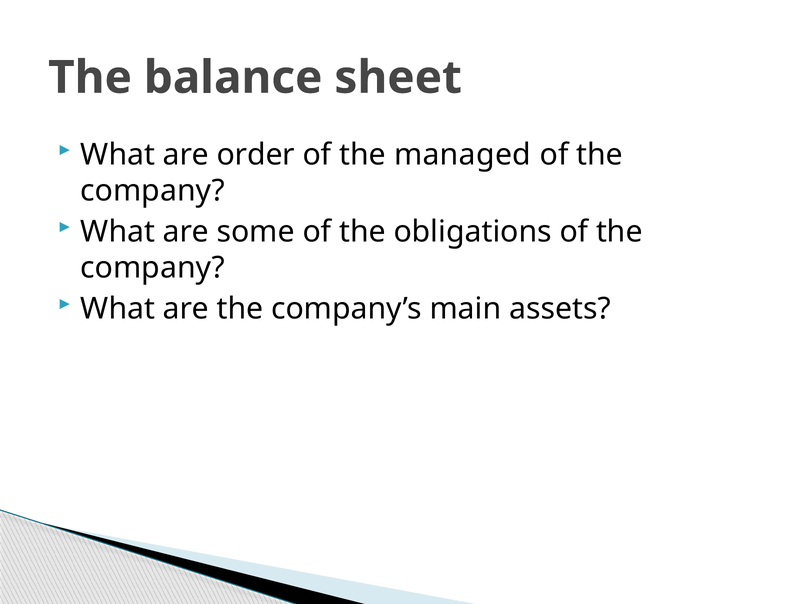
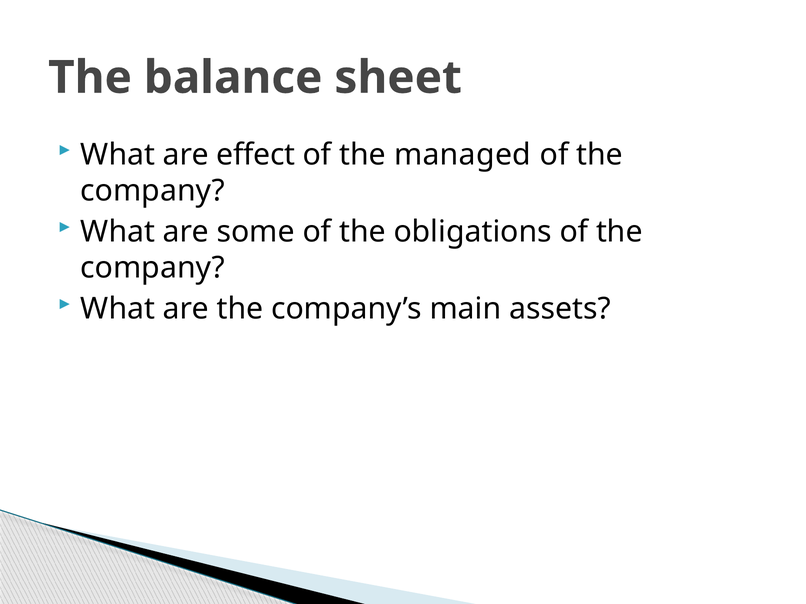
order: order -> effect (256, 155)
